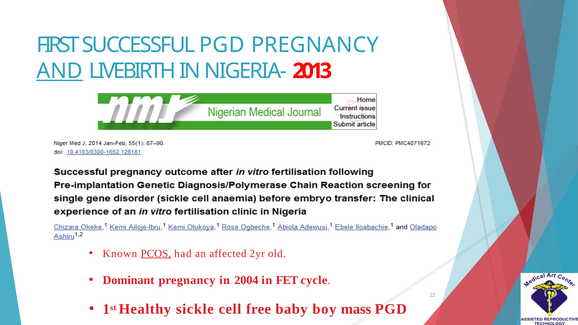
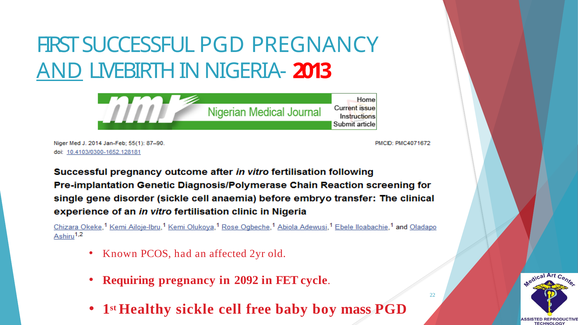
PCOS underline: present -> none (156, 254)
Dominant: Dominant -> Requiring (129, 280)
2004: 2004 -> 2092 (246, 280)
